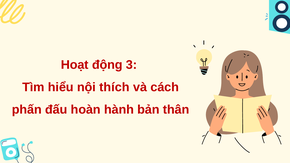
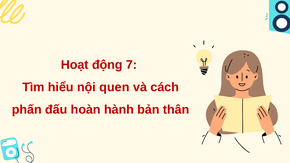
3: 3 -> 7 (132, 65)
thích: thích -> quen (114, 87)
